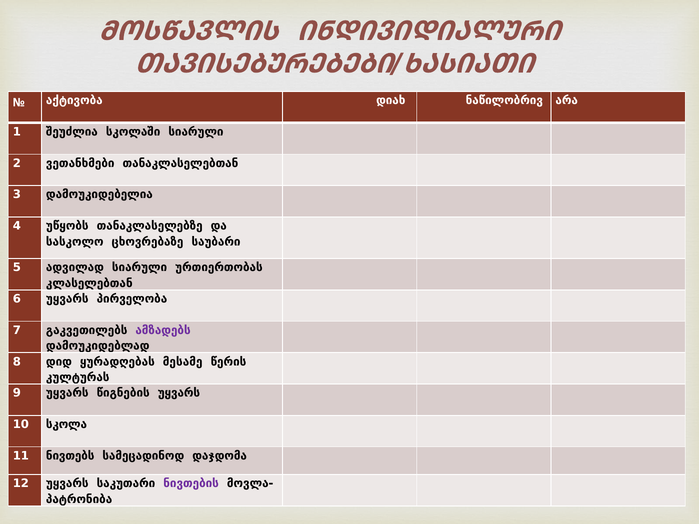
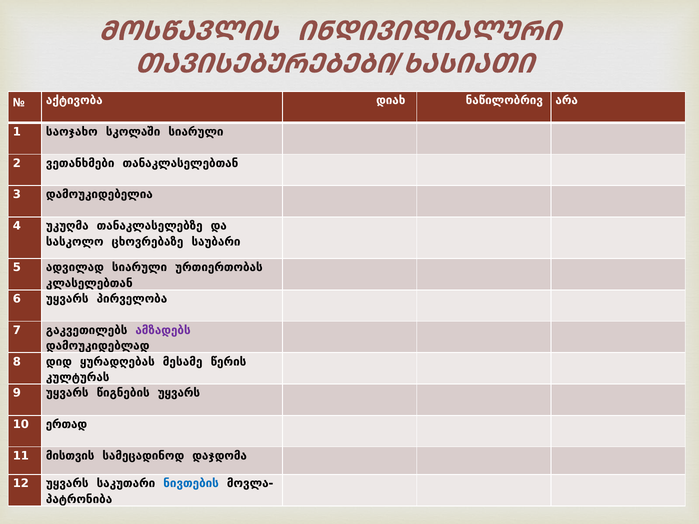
შეუძლია: შეუძლია -> საოჯახო (72, 132)
უწყობს: უწყობს -> უკუღმა (67, 226)
სკოლა: სკოლა -> ერთად (66, 425)
ნივთებს: ნივთებს -> მისთვის (70, 456)
ნივთების colour: purple -> blue (191, 484)
